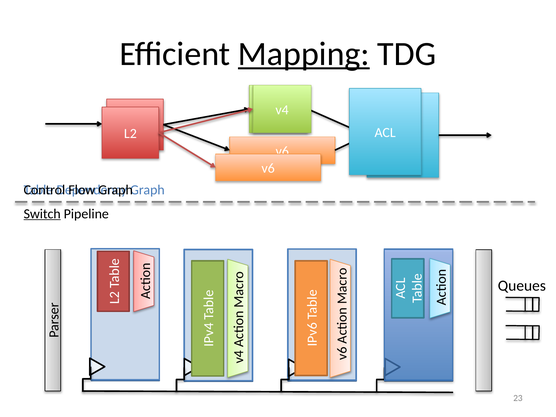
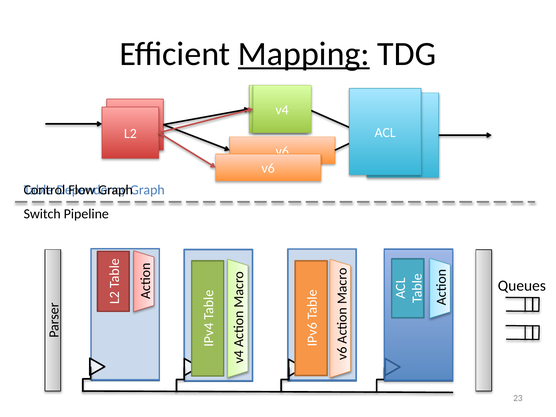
Switch underline: present -> none (42, 214)
